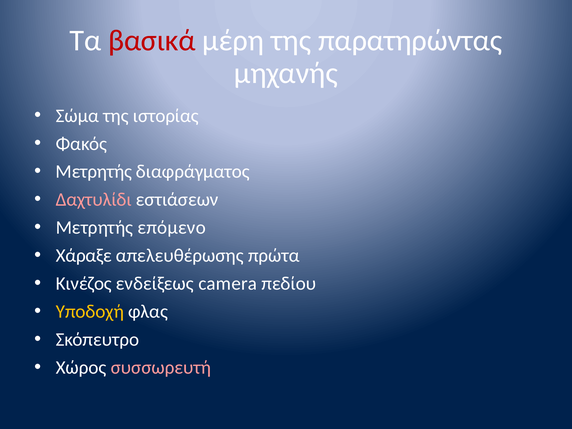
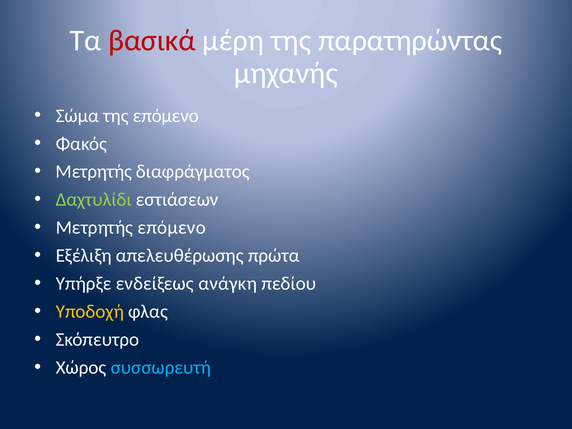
της ιστορίας: ιστορίας -> επόμενο (166, 116)
Δαχτυλίδι colour: pink -> light green (94, 200)
Χάραξε: Χάραξε -> Εξέλιξη (84, 256)
Κινέζος: Κινέζος -> Υπήρξε (84, 284)
camera: camera -> ανάγκη (228, 284)
συσσωρευτή colour: pink -> light blue (161, 367)
